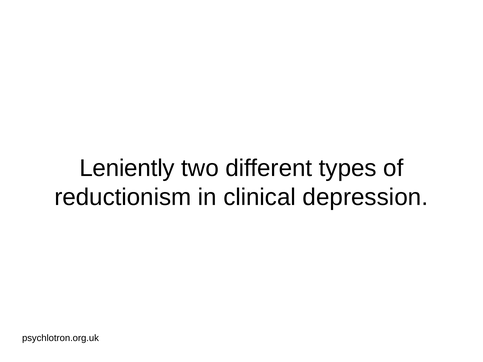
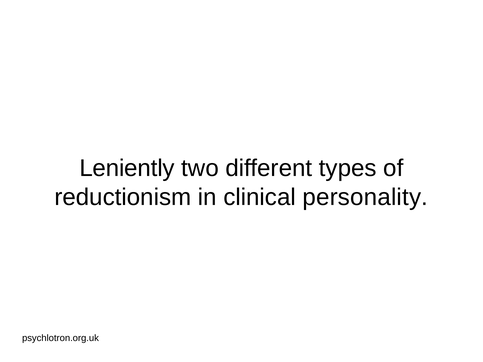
depression: depression -> personality (365, 197)
